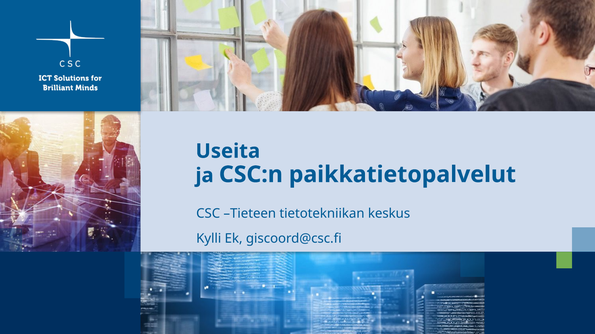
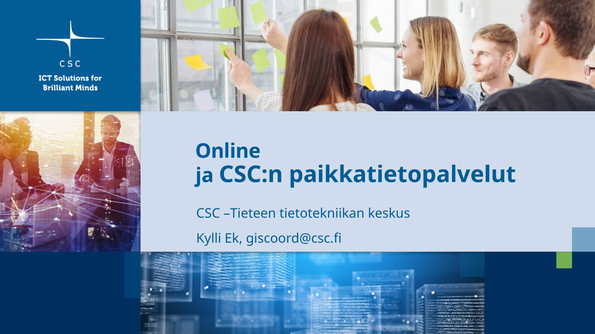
Useita: Useita -> Online (228, 151)
